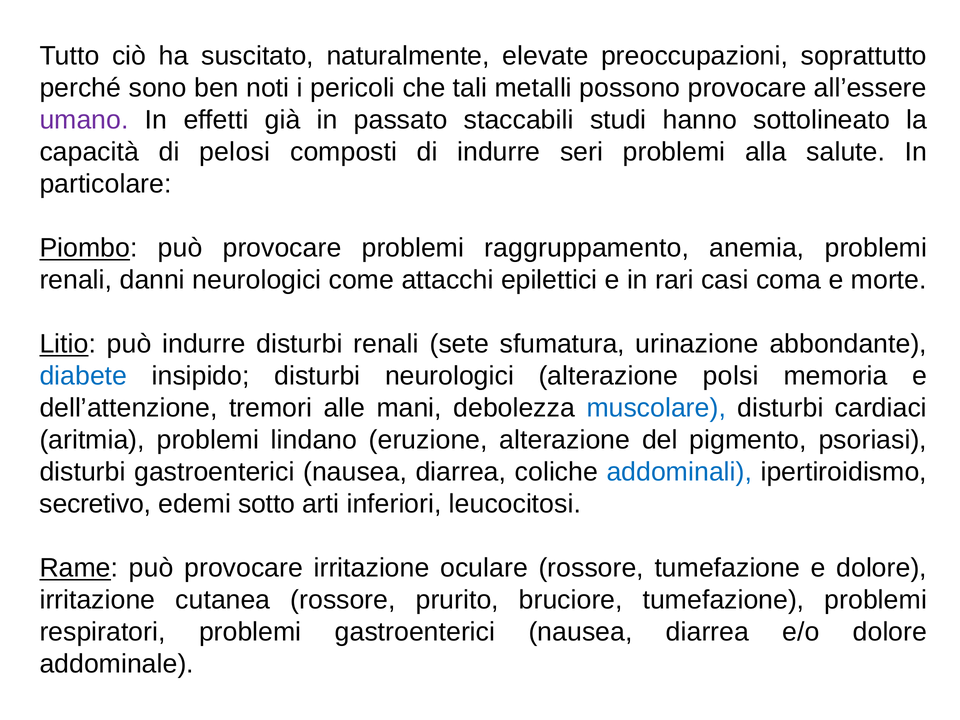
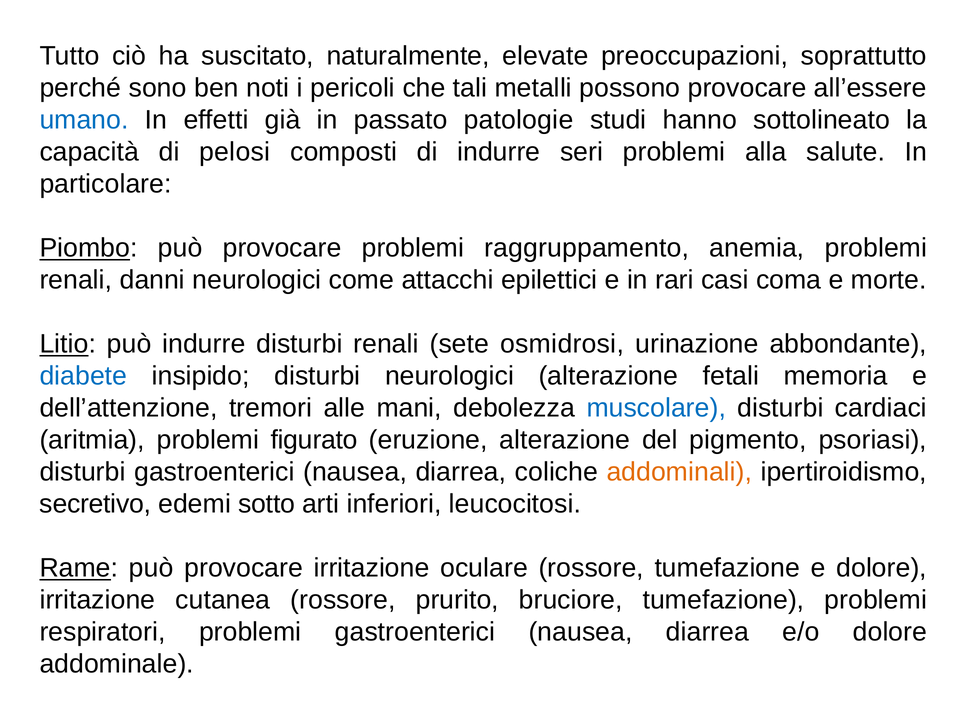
umano colour: purple -> blue (84, 120)
staccabili: staccabili -> patologie (519, 120)
sfumatura: sfumatura -> osmidrosi (562, 344)
polsi: polsi -> fetali (731, 376)
lindano: lindano -> figurato (314, 440)
addominali colour: blue -> orange (679, 472)
